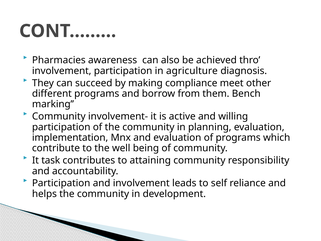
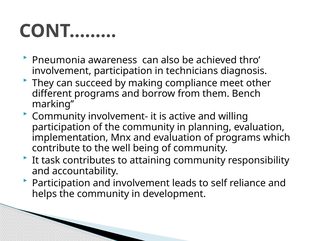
Pharmacies: Pharmacies -> Pneumonia (59, 60)
agriculture: agriculture -> technicians (192, 71)
